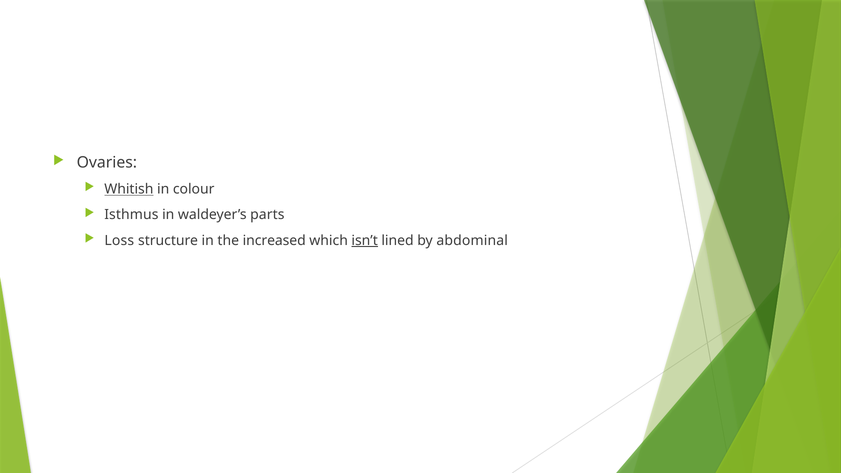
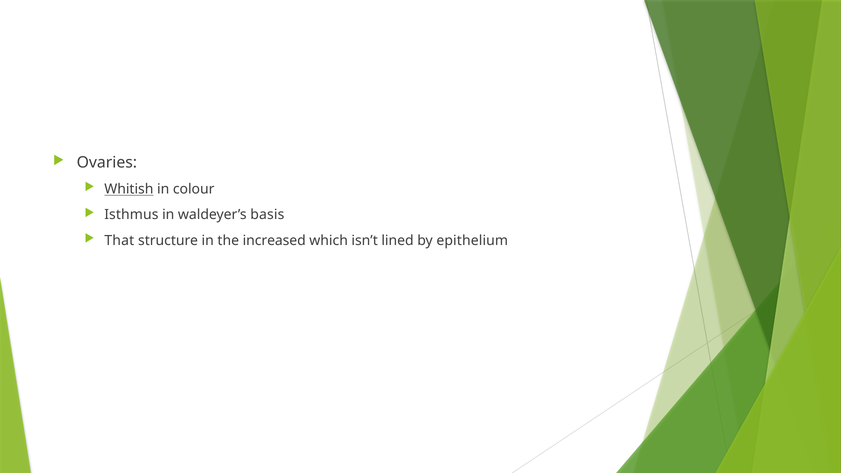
parts: parts -> basis (267, 215)
Loss: Loss -> That (119, 240)
isn’t underline: present -> none (365, 240)
abdominal: abdominal -> epithelium (472, 240)
